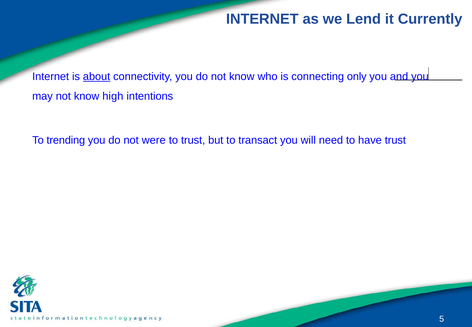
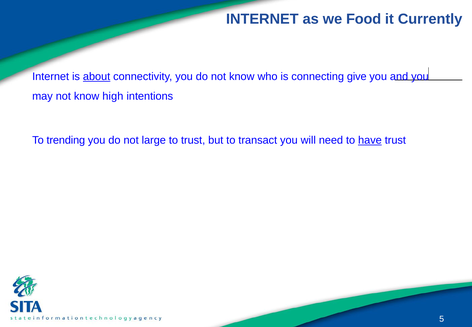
Lend: Lend -> Food (364, 19)
only: only -> give (357, 76)
were: were -> large (154, 140)
have underline: none -> present (370, 140)
